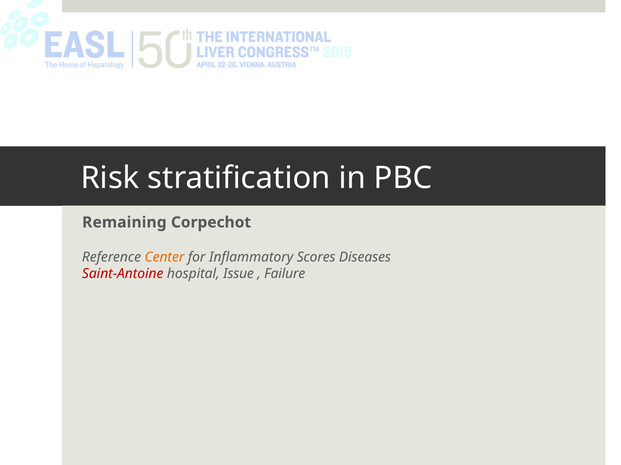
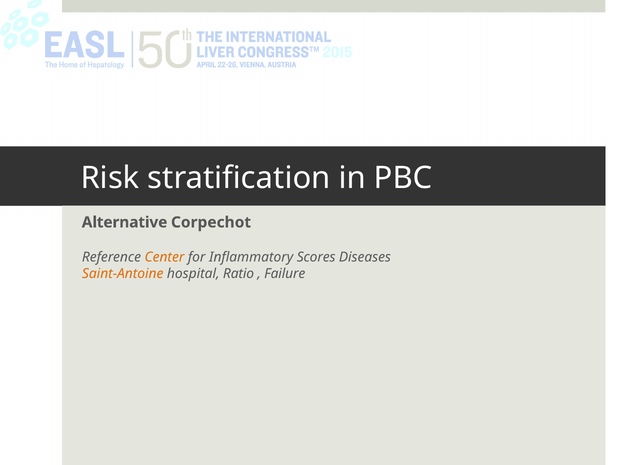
Remaining: Remaining -> Alternative (125, 223)
Saint-Antoine colour: red -> orange (123, 274)
Issue: Issue -> Ratio (239, 274)
